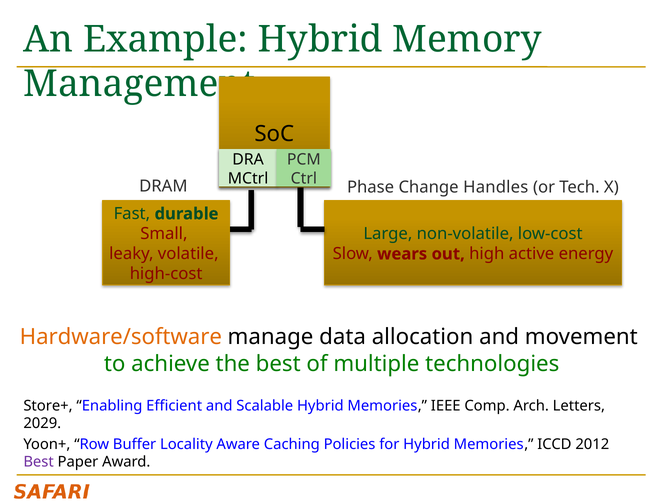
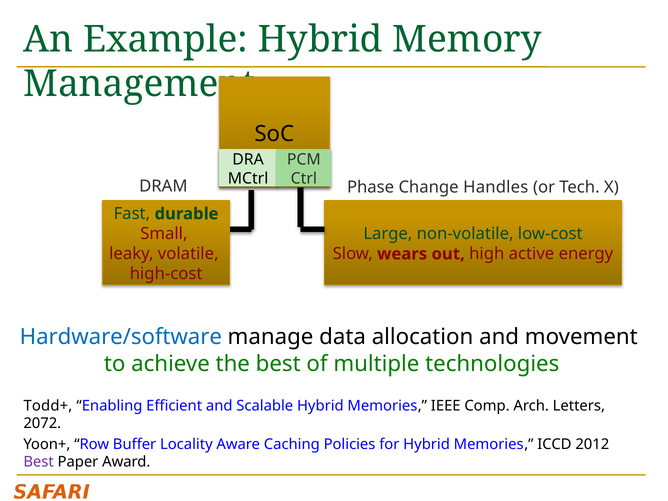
Hardware/software colour: orange -> blue (121, 337)
Store+: Store+ -> Todd+ (48, 406)
2029: 2029 -> 2072 (42, 423)
